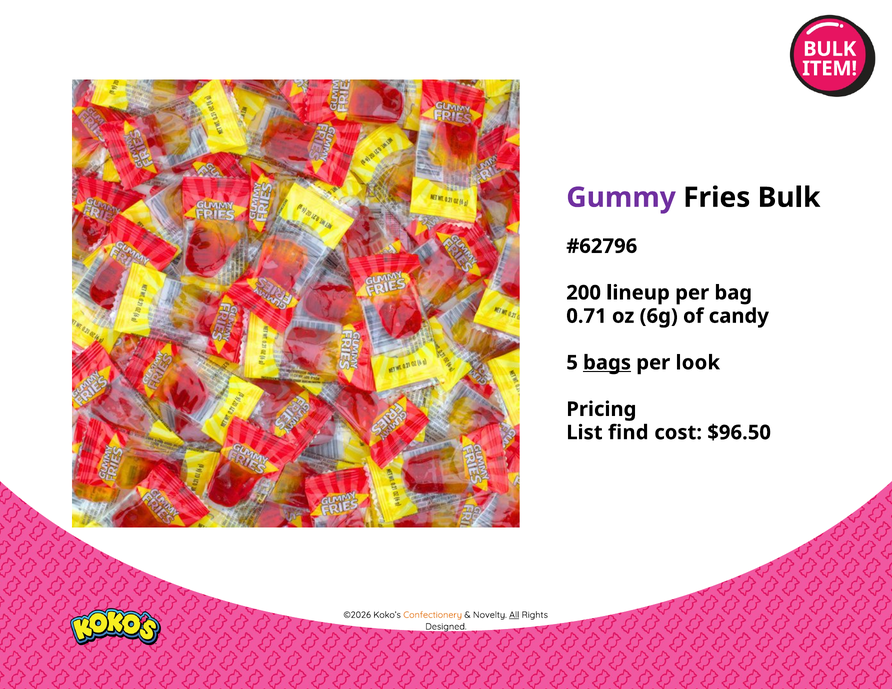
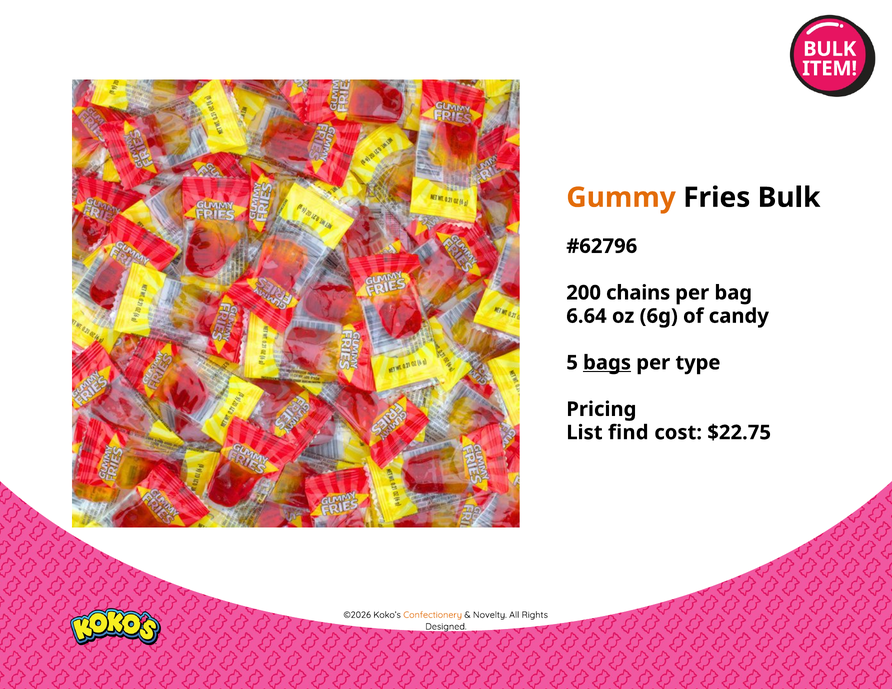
Gummy colour: purple -> orange (621, 198)
lineup: lineup -> chains (638, 293)
0.71: 0.71 -> 6.64 (586, 316)
look: look -> type (698, 363)
$96.50: $96.50 -> $22.75 (739, 433)
All underline: present -> none (514, 615)
